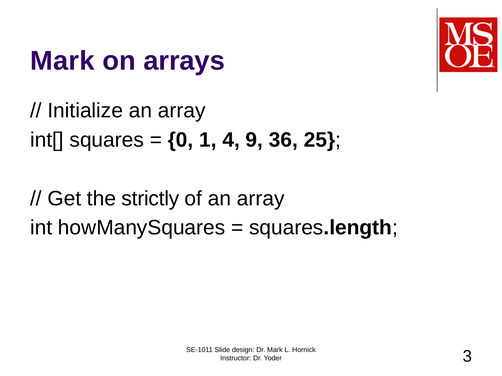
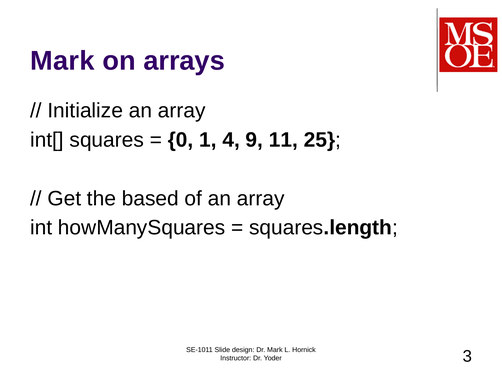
36: 36 -> 11 (283, 140)
strictly: strictly -> based (150, 199)
